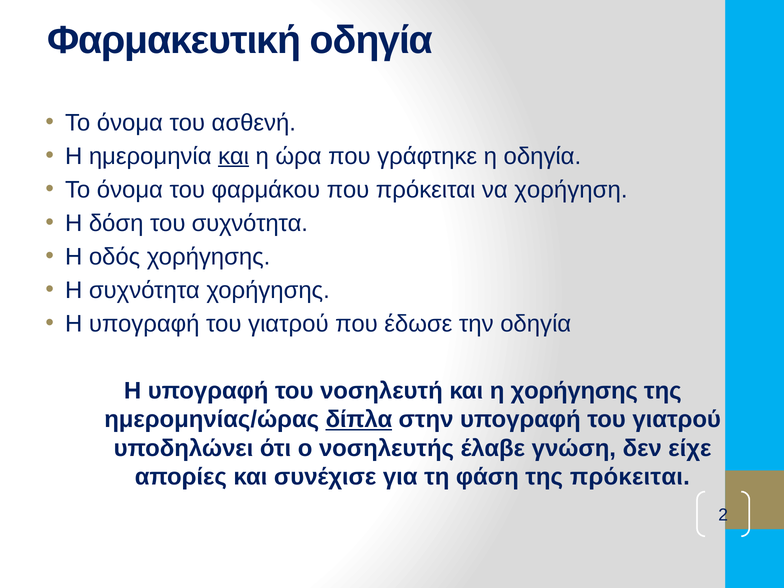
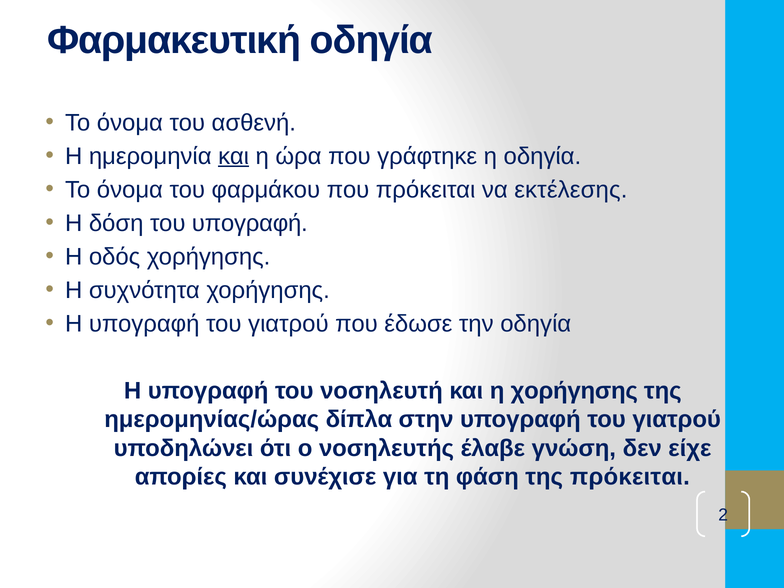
χορήγηση: χορήγηση -> εκτέλεσης (571, 190)
του συχνότητα: συχνότητα -> υπογραφή (250, 223)
δίπλα underline: present -> none (359, 419)
